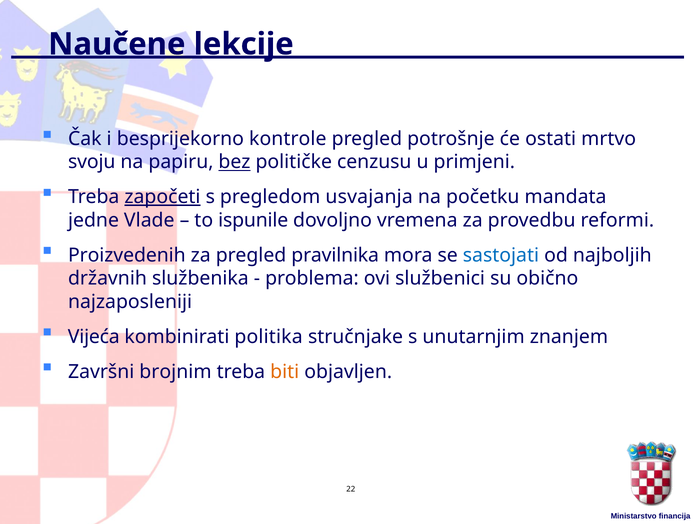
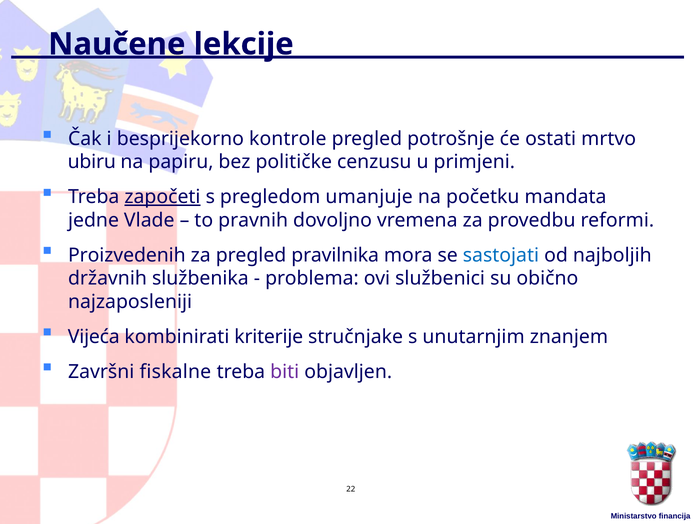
svoju: svoju -> ubiru (92, 162)
bez underline: present -> none (234, 162)
usvajanja: usvajanja -> umanjuje (369, 197)
ispunile: ispunile -> pravnih (253, 220)
politika: politika -> kriterije (269, 337)
brojnim: brojnim -> fiskalne (175, 372)
biti colour: orange -> purple (285, 372)
